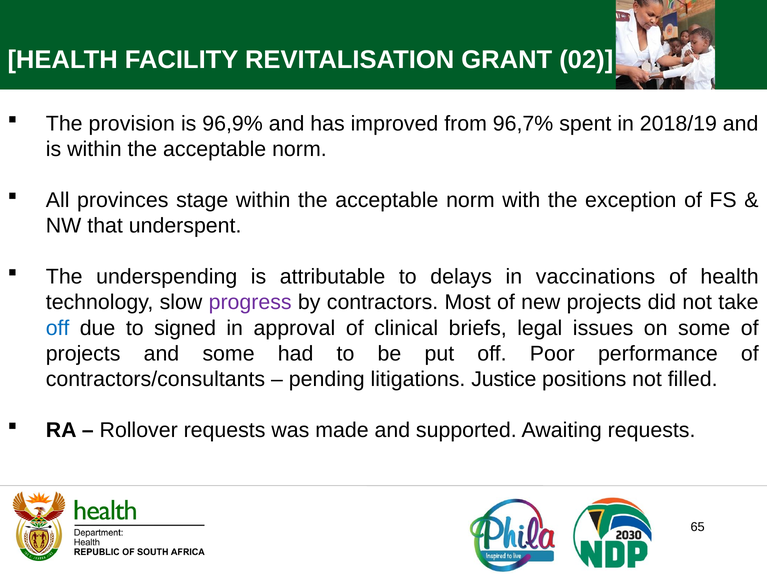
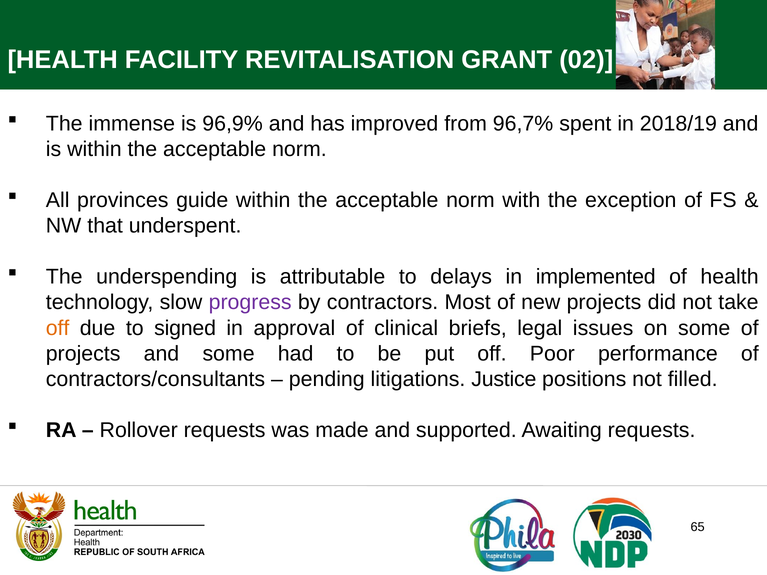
provision: provision -> immense (132, 124)
stage: stage -> guide (202, 200)
vaccinations: vaccinations -> implemented (596, 277)
off colour: blue -> orange (58, 328)
